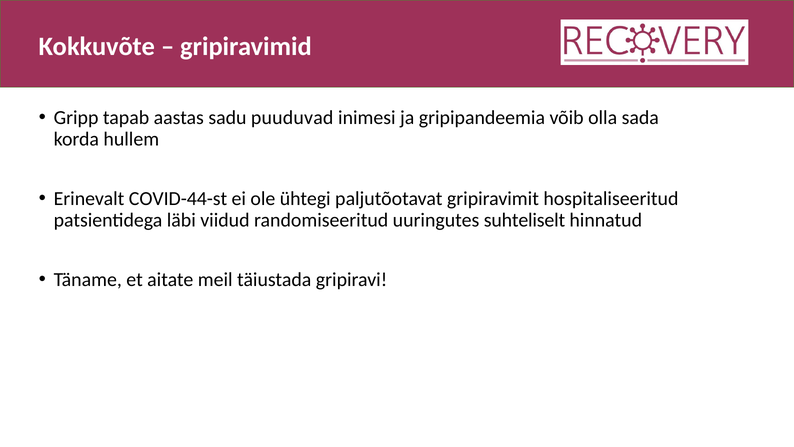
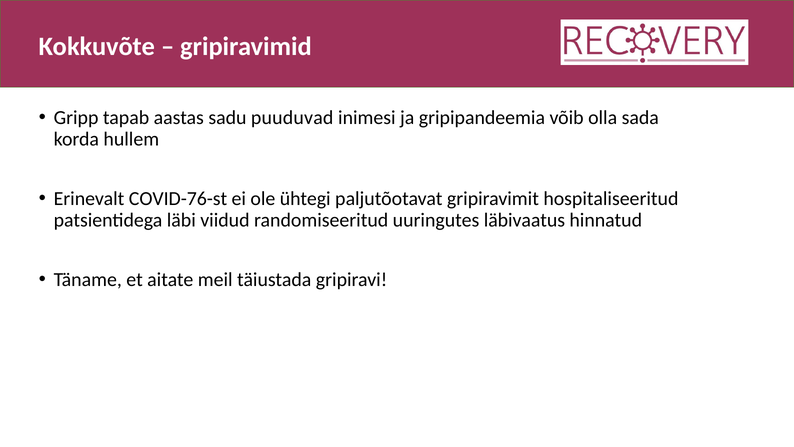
COVID-44-st: COVID-44-st -> COVID-76-st (178, 198)
suhteliselt: suhteliselt -> läbivaatus (524, 220)
